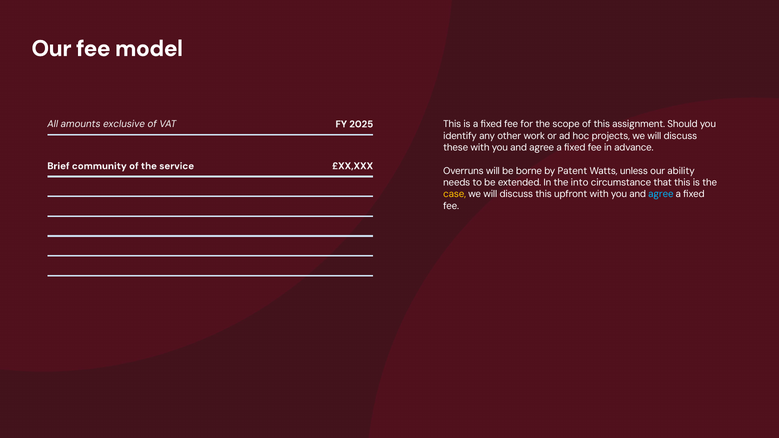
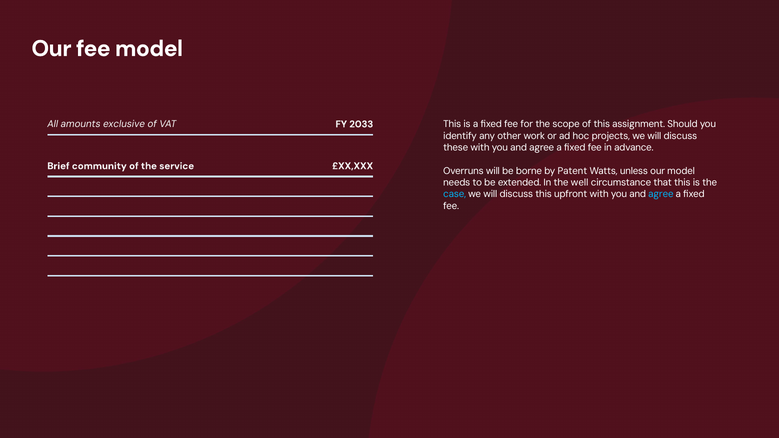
2025: 2025 -> 2033 (361, 124)
our ability: ability -> model (681, 171)
into: into -> well (580, 183)
case colour: yellow -> light blue (455, 194)
